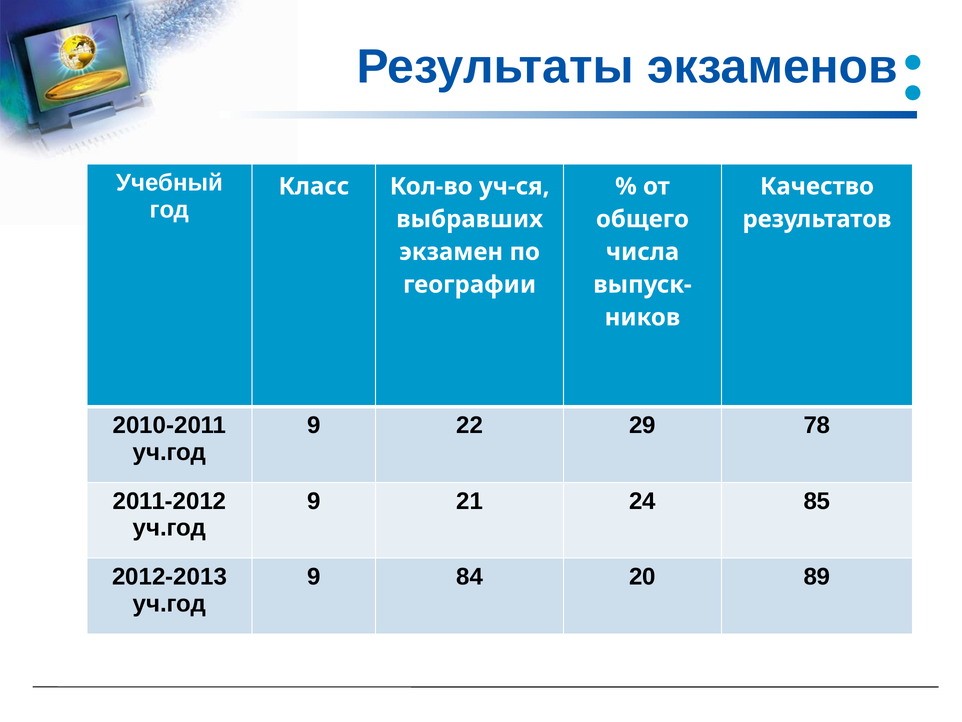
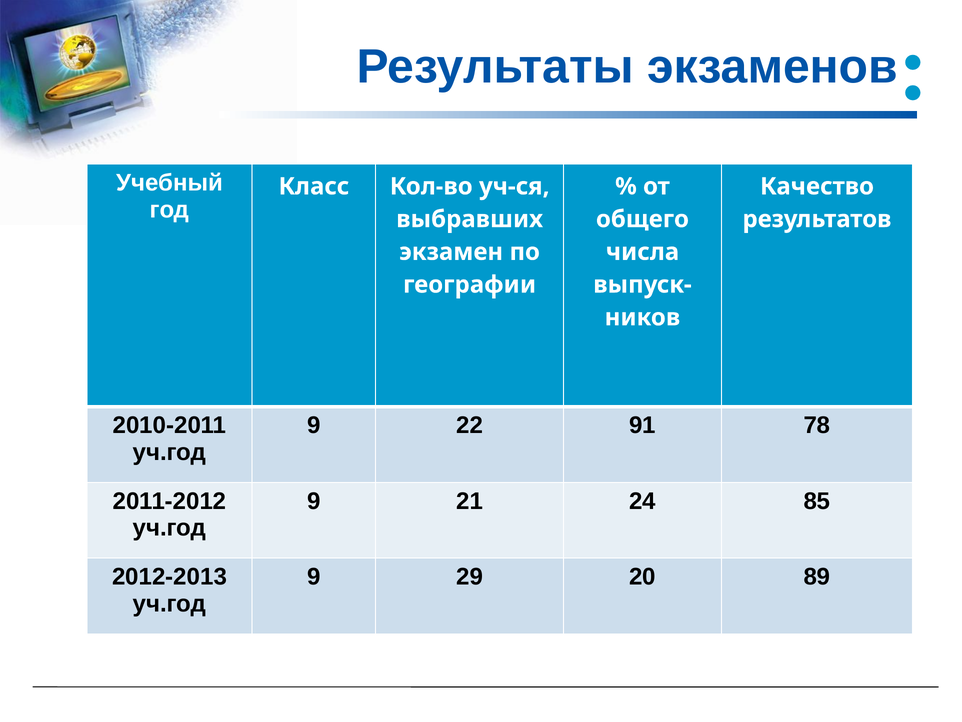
29: 29 -> 91 (642, 425)
84: 84 -> 29 (470, 576)
